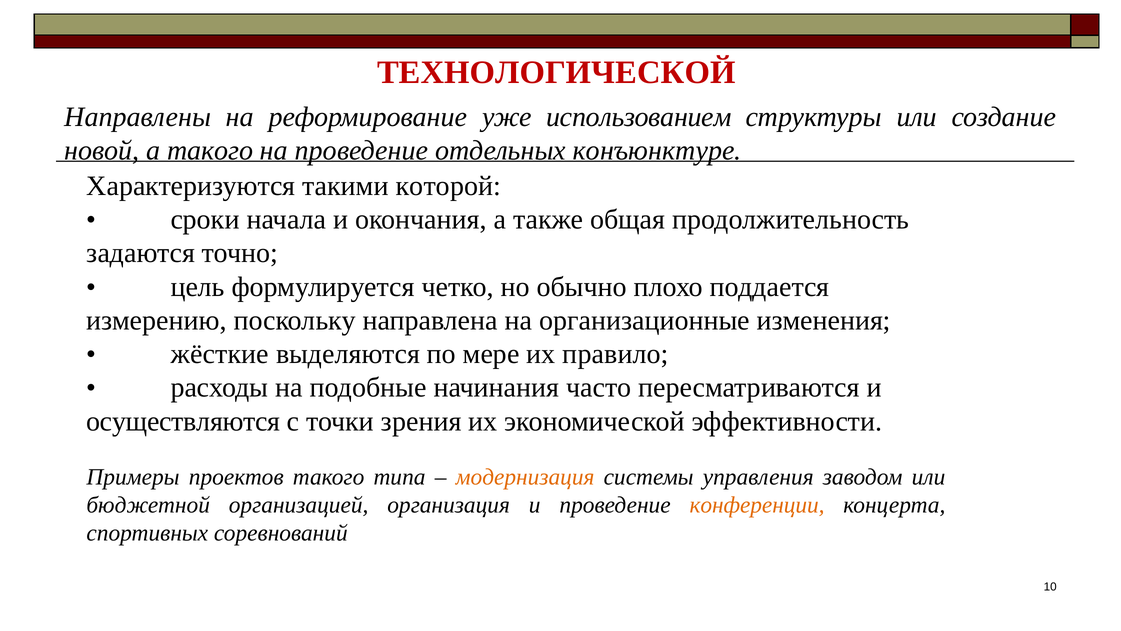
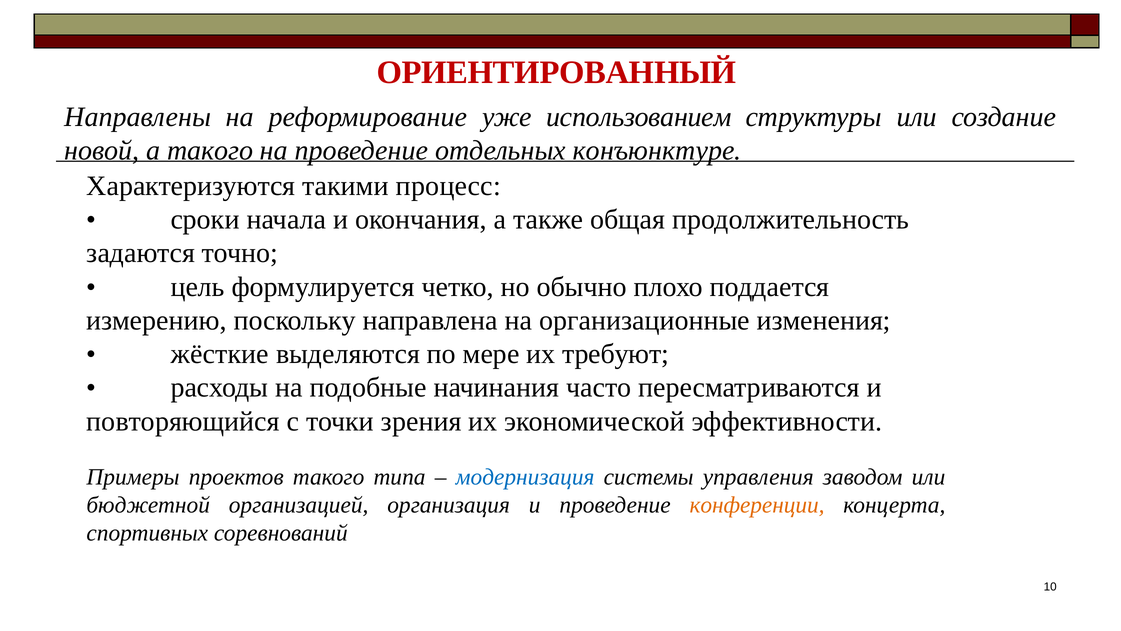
ТЕХНОЛОГИЧЕСКОЙ: ТЕХНОЛОГИЧЕСКОЙ -> ОРИЕНТИРОВАННЫЙ (556, 72)
которой: которой -> процесс (448, 186)
правило: правило -> требуют (616, 354)
осуществляются: осуществляются -> повторяющийся (183, 421)
модернизация colour: orange -> blue (525, 477)
